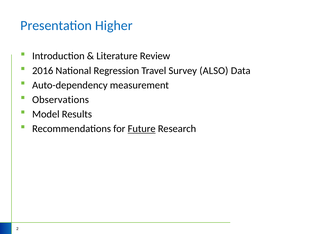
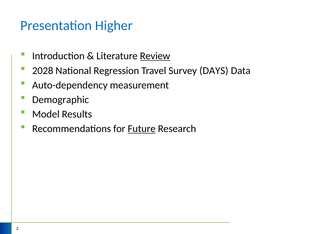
Review underline: none -> present (155, 56)
2016: 2016 -> 2028 (43, 71)
ALSO: ALSO -> DAYS (214, 71)
Observations: Observations -> Demographic (61, 100)
